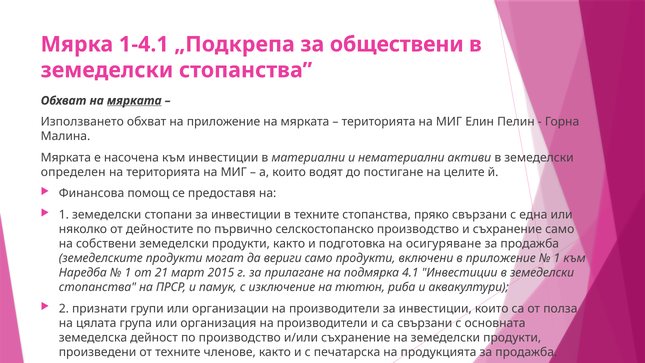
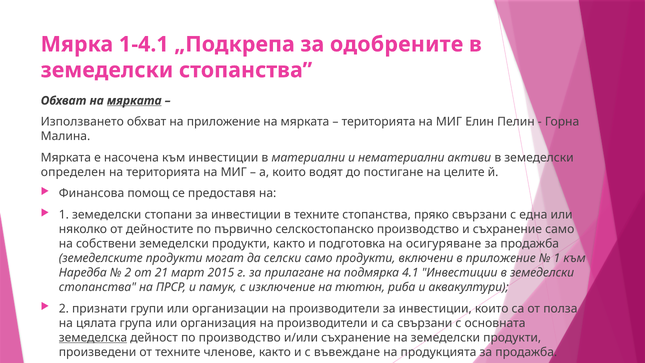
обществени: обществени -> одобрените (397, 44)
вериги: вериги -> селски (283, 258)
1: 1 -> 2 (128, 273)
земеделска underline: none -> present (93, 337)
печатарска: печатарска -> въвеждане (347, 352)
